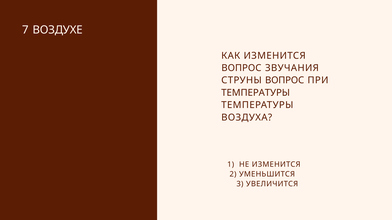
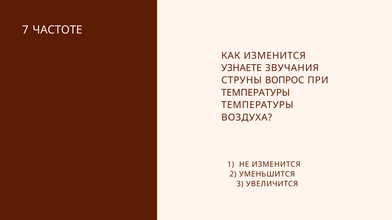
ВОЗДУХЕ: ВОЗДУХЕ -> ЧАСТОТЕ (58, 30)
ВОПРОС: ВОПРОС -> УЗНАЕТЕ (241, 68)
